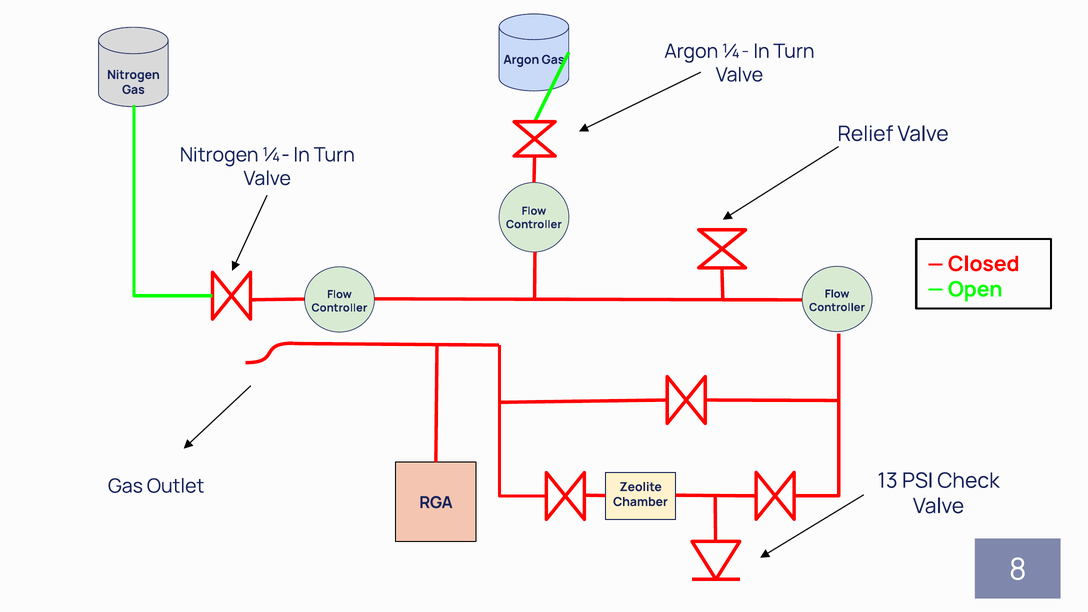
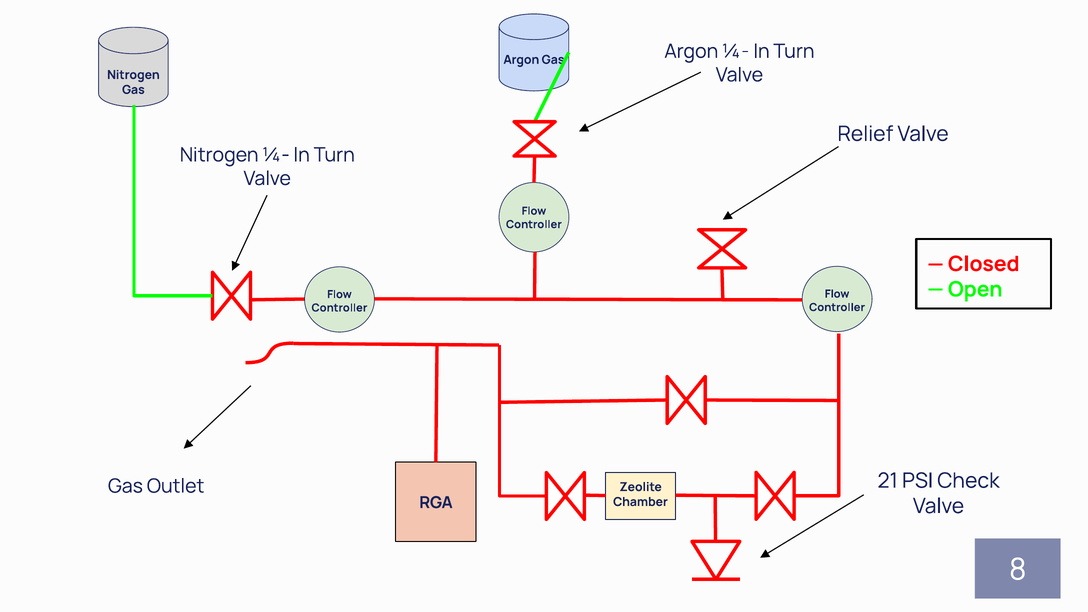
13: 13 -> 21 (888, 481)
